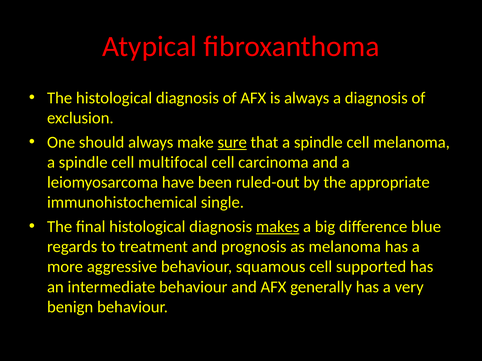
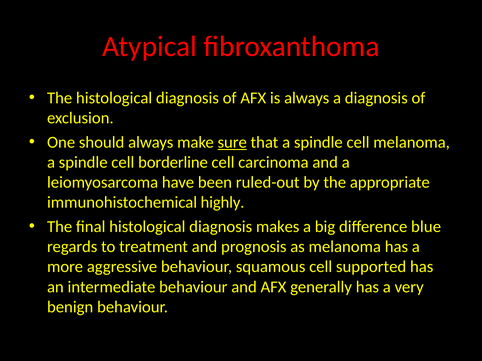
multifocal: multifocal -> borderline (173, 162)
single: single -> highly (223, 203)
makes underline: present -> none (278, 227)
